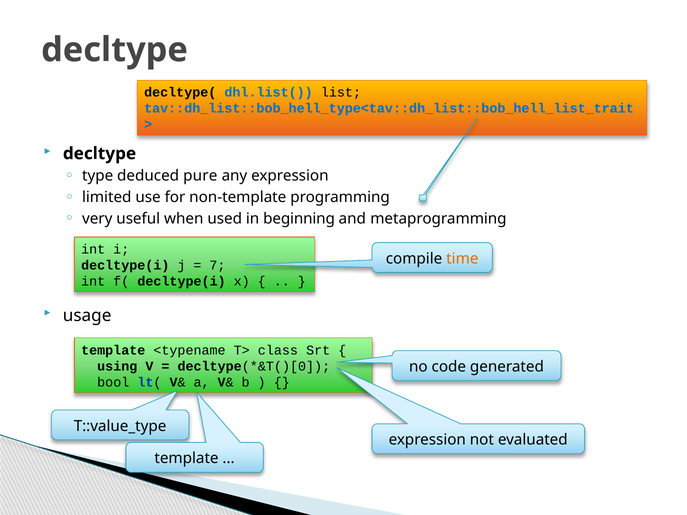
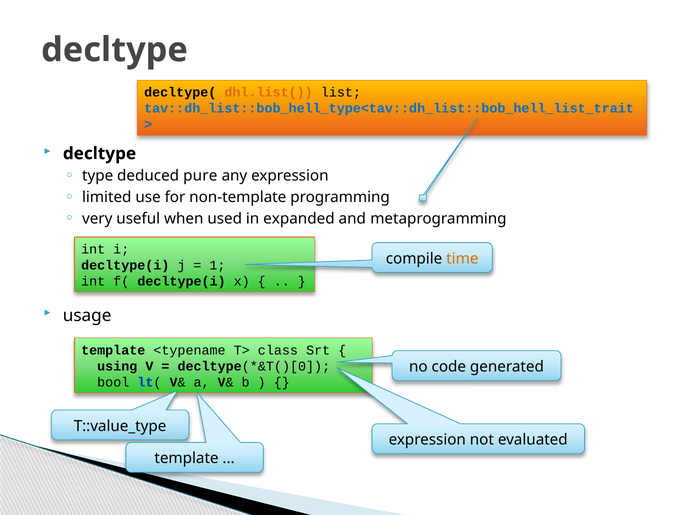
dhl.list( colour: blue -> orange (269, 92)
beginning: beginning -> expanded (299, 219)
7: 7 -> 1 (217, 265)
